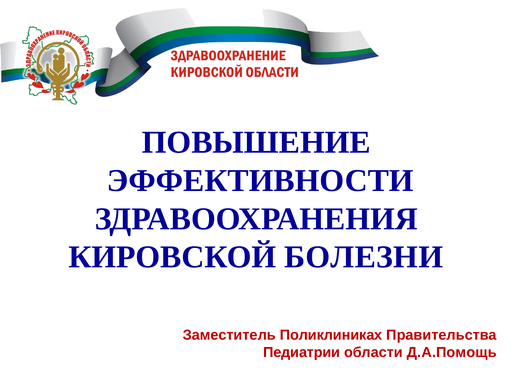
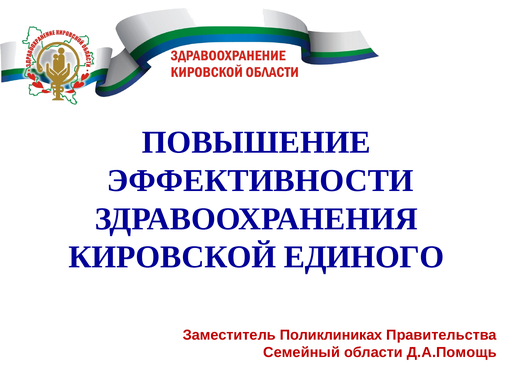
БОЛЕЗНИ: БОЛЕЗНИ -> ЕДИНОГО (364, 257)
Педиатрии: Педиатрии -> Семейный (302, 352)
